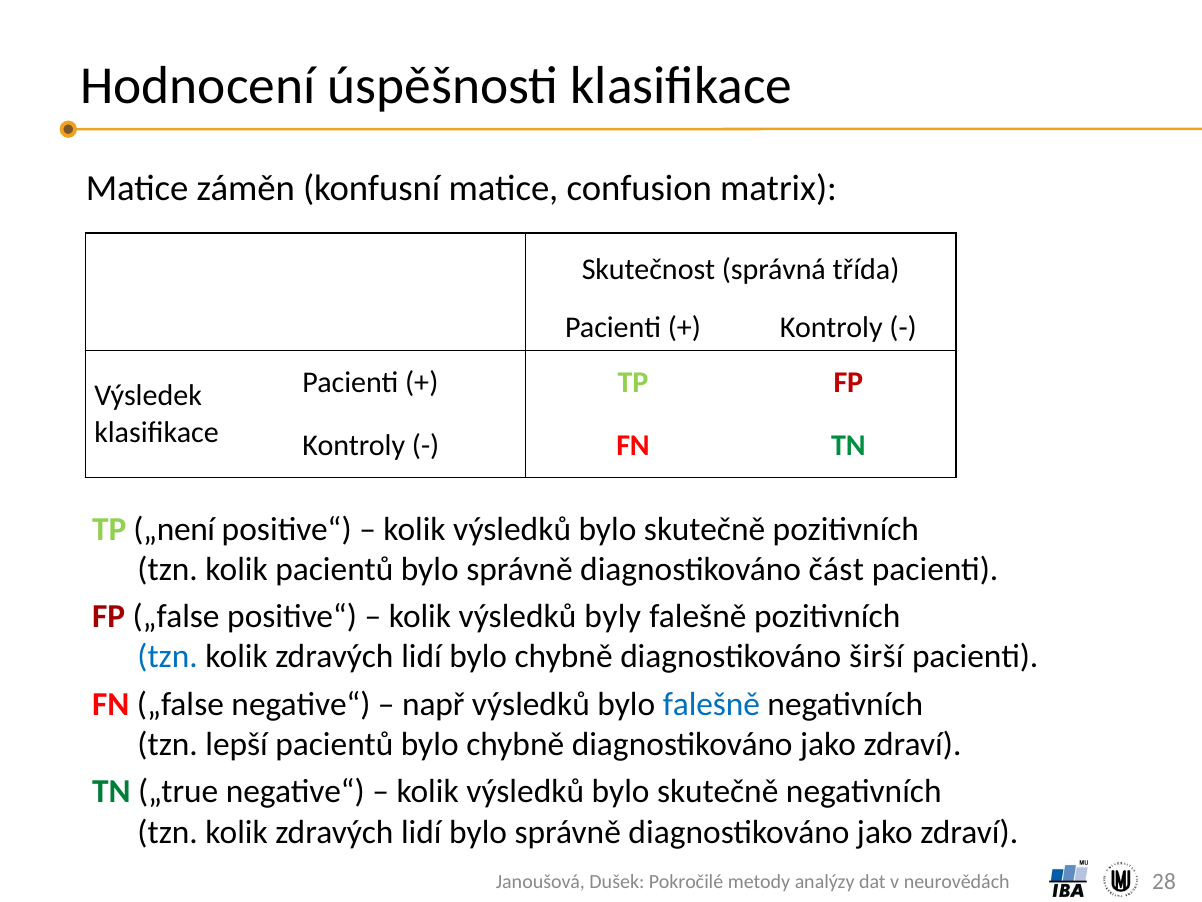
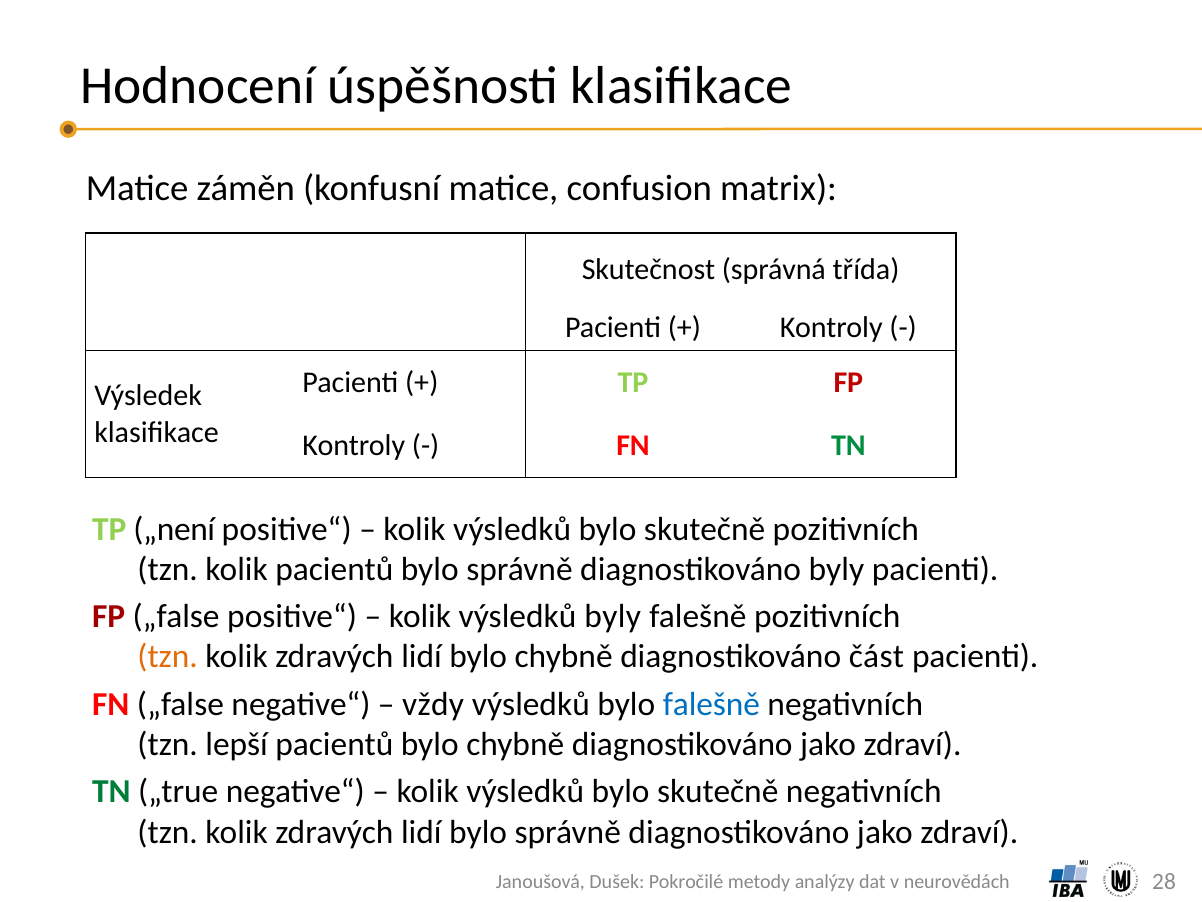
diagnostikováno část: část -> byly (836, 569)
tzn colour: blue -> orange (168, 656)
širší: širší -> část (876, 656)
např: např -> vždy (433, 704)
